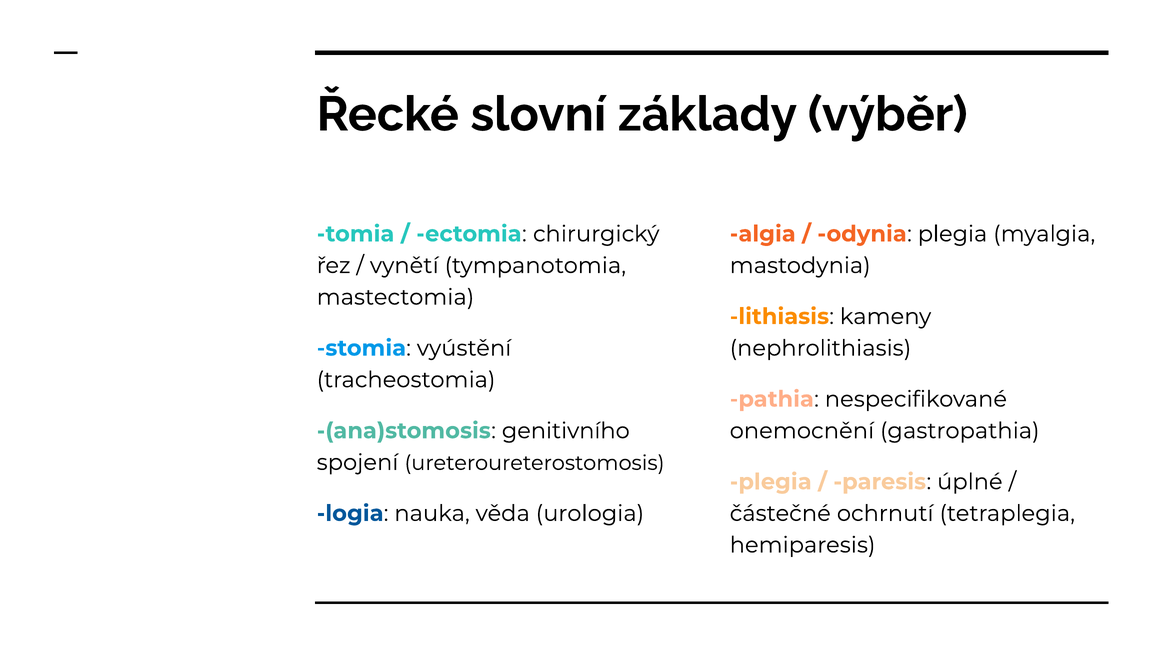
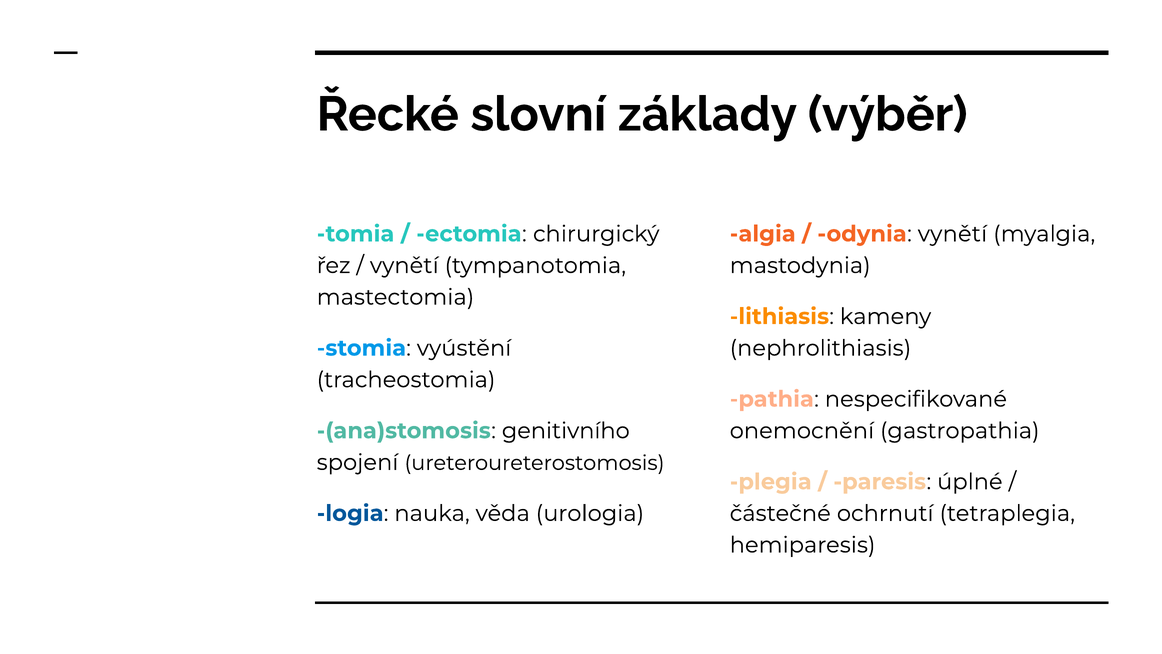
odynia plegia: plegia -> vynětí (952, 234)
